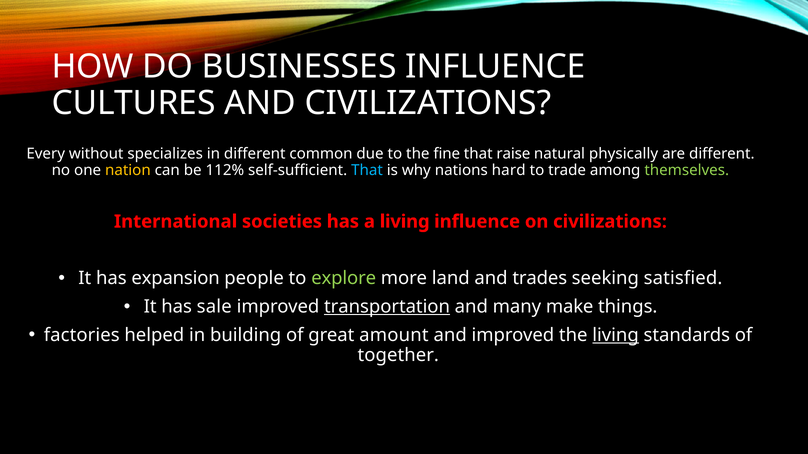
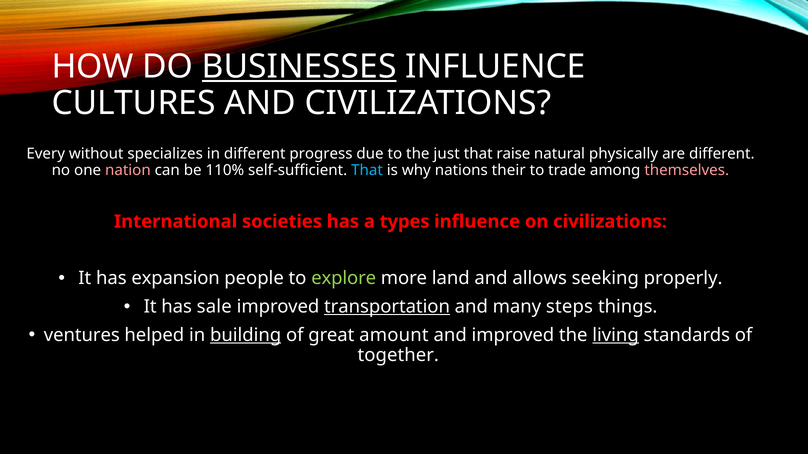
BUSINESSES underline: none -> present (299, 67)
common: common -> progress (321, 154)
fine: fine -> just (447, 154)
nation colour: yellow -> pink (128, 170)
112%: 112% -> 110% (225, 170)
hard: hard -> their (509, 170)
themselves colour: light green -> pink (687, 170)
a living: living -> types (405, 222)
trades: trades -> allows (540, 279)
satisfied: satisfied -> properly (683, 279)
make: make -> steps (569, 307)
factories: factories -> ventures (82, 335)
building underline: none -> present (246, 335)
